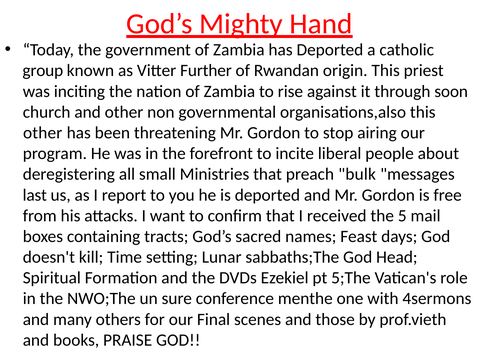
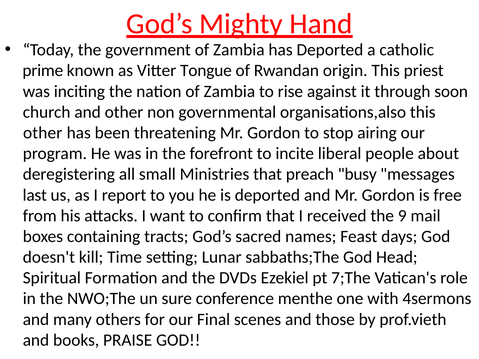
group: group -> prime (43, 71)
Further: Further -> Tongue (206, 71)
bulk: bulk -> busy (357, 174)
5: 5 -> 9 (402, 216)
5;The: 5;The -> 7;The (351, 278)
